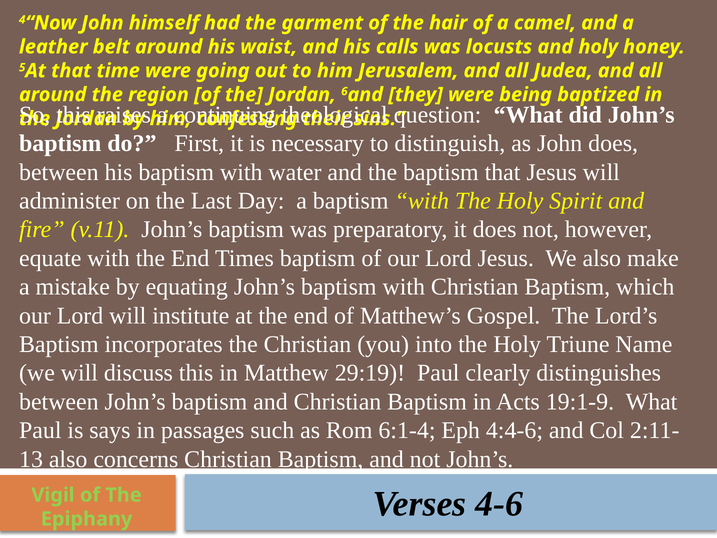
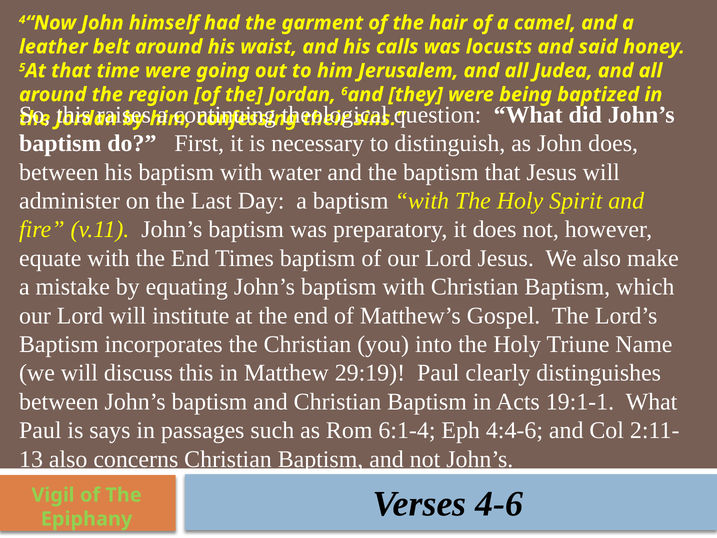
and holy: holy -> said (598, 47)
19:1-9: 19:1-9 -> 19:1-1 (580, 402)
